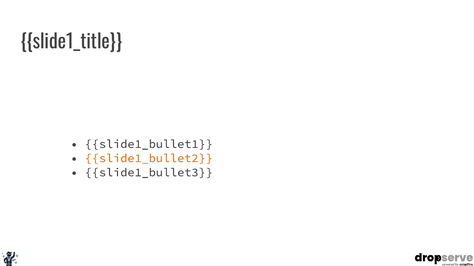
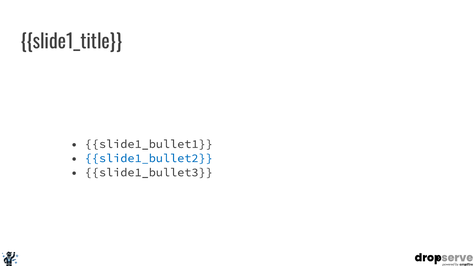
slide1_bullet2 colour: orange -> blue (149, 159)
